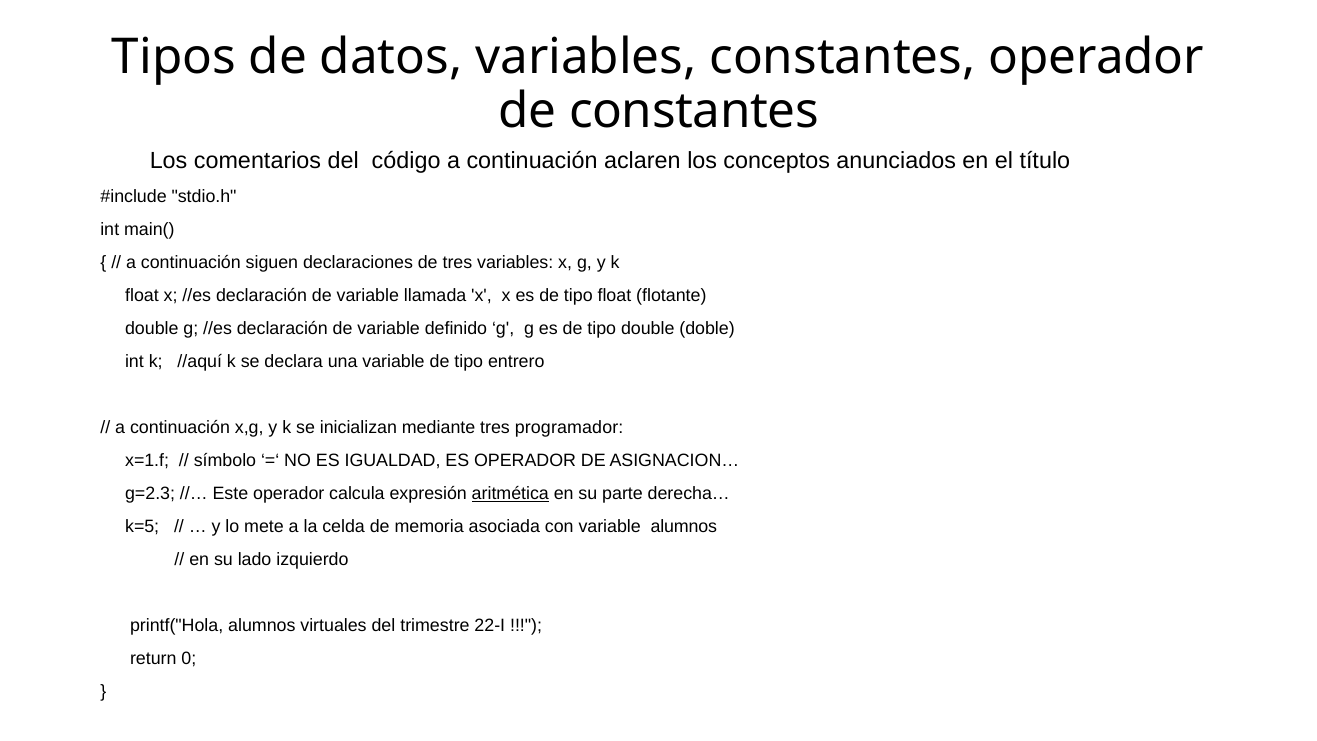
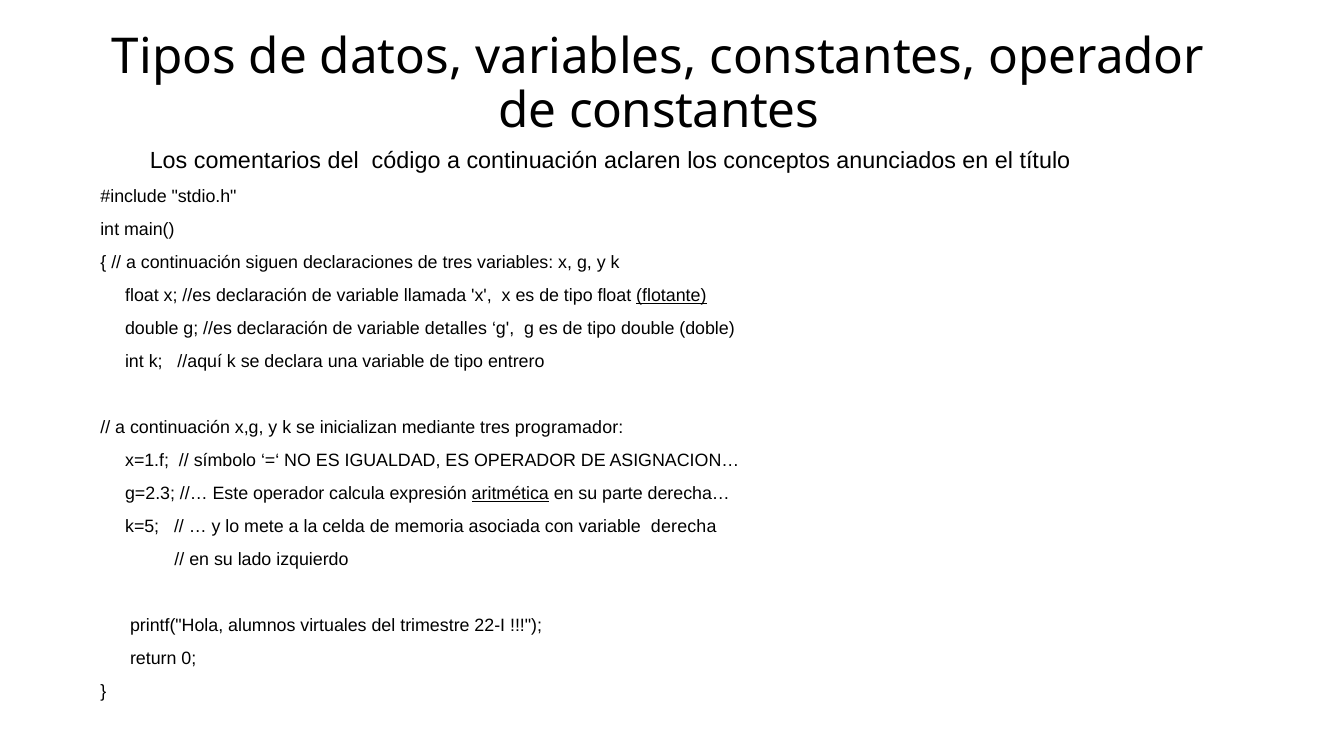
flotante underline: none -> present (671, 295)
definido: definido -> detalles (456, 328)
variable alumnos: alumnos -> derecha (684, 527)
